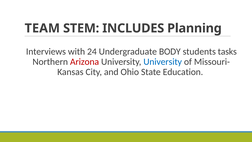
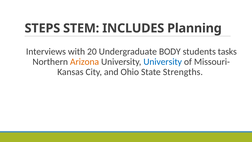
TEAM: TEAM -> STEPS (42, 28)
24: 24 -> 20 (92, 51)
Arizona colour: red -> orange (85, 62)
Education: Education -> Strengths (183, 72)
